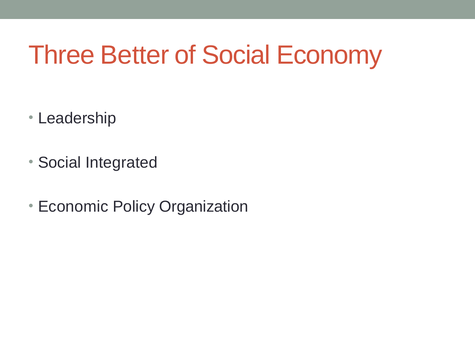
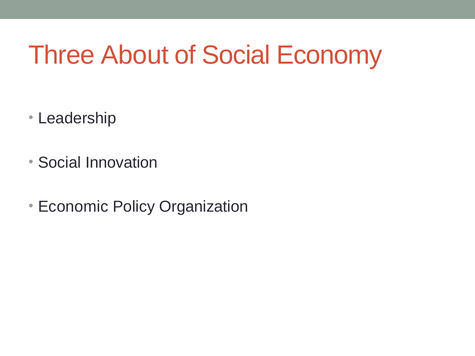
Better: Better -> About (135, 55)
Integrated: Integrated -> Innovation (122, 163)
